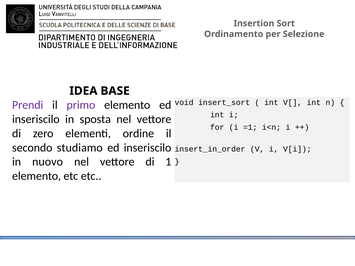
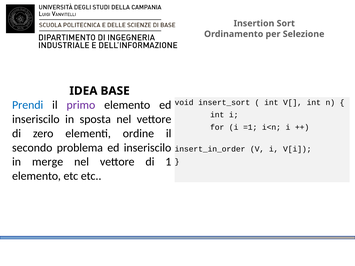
Prendi colour: purple -> blue (28, 105)
studiamo: studiamo -> problema (80, 148)
nuovo: nuovo -> merge (48, 162)
